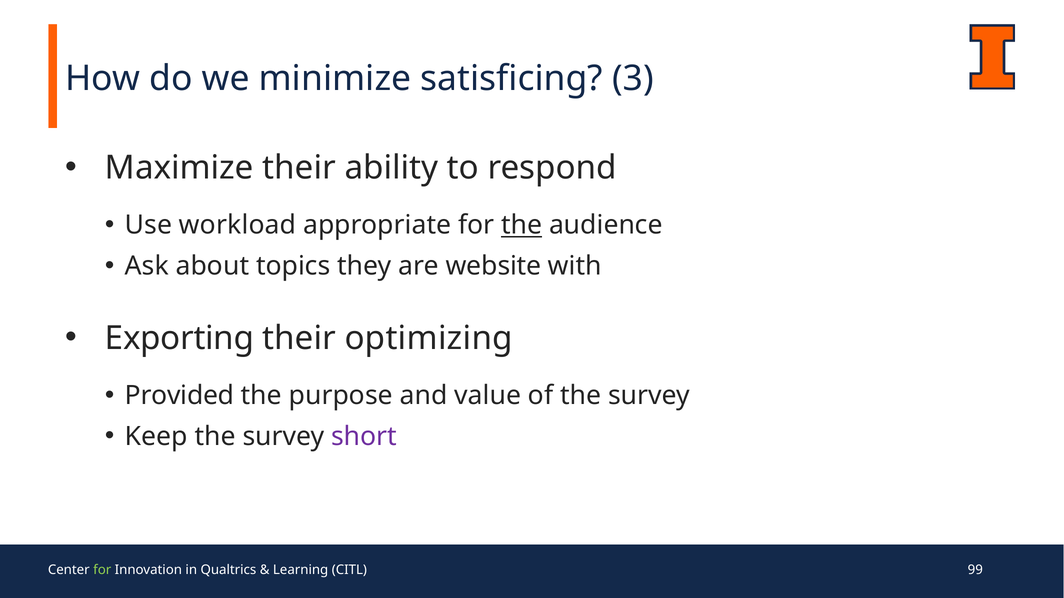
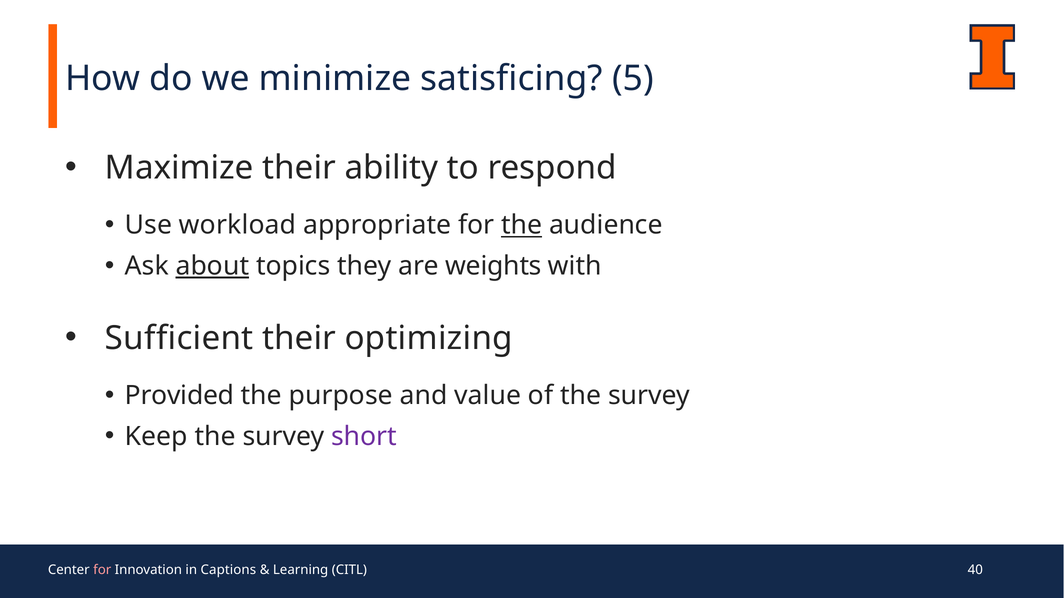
3: 3 -> 5 (633, 79)
about underline: none -> present (212, 266)
website: website -> weights (494, 266)
Exporting: Exporting -> Sufficient (179, 338)
for colour: light green -> pink (102, 571)
Qualtrics: Qualtrics -> Captions (228, 571)
99: 99 -> 40 (975, 570)
